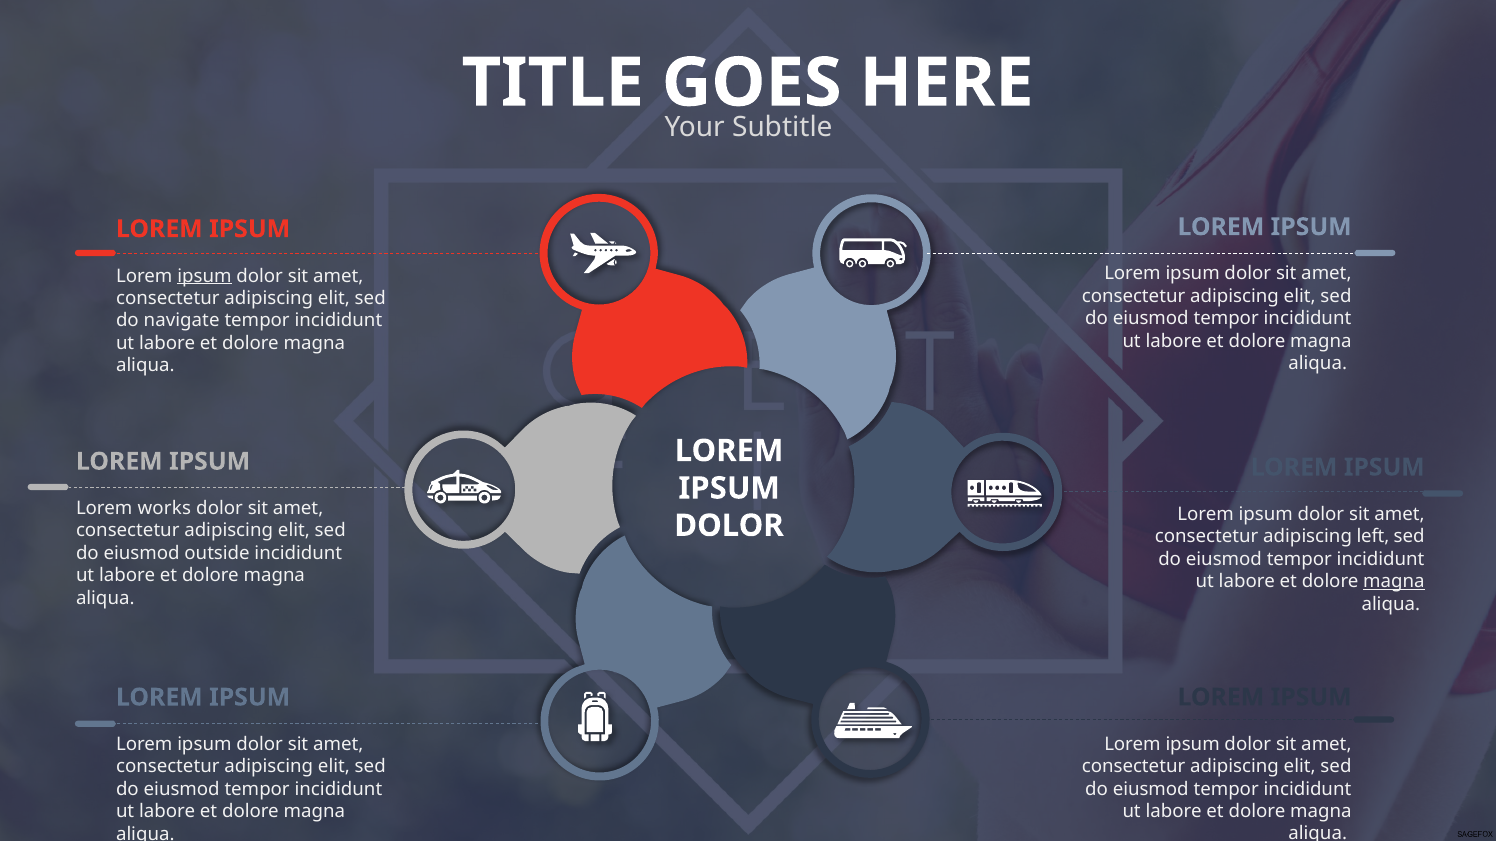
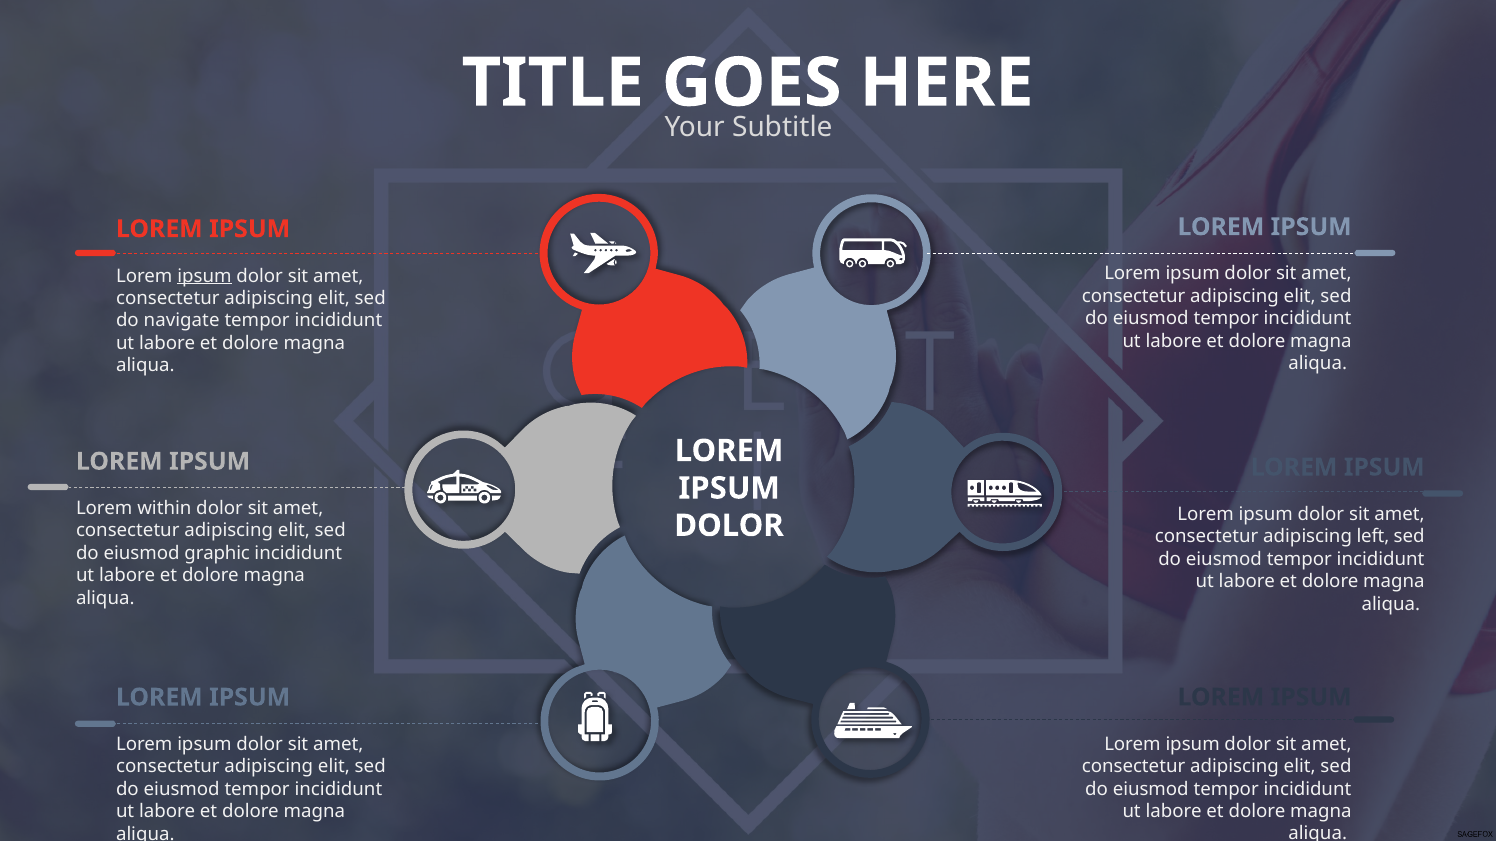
works: works -> within (164, 509)
outside: outside -> graphic (217, 554)
magna underline: present -> none (1394, 582)
